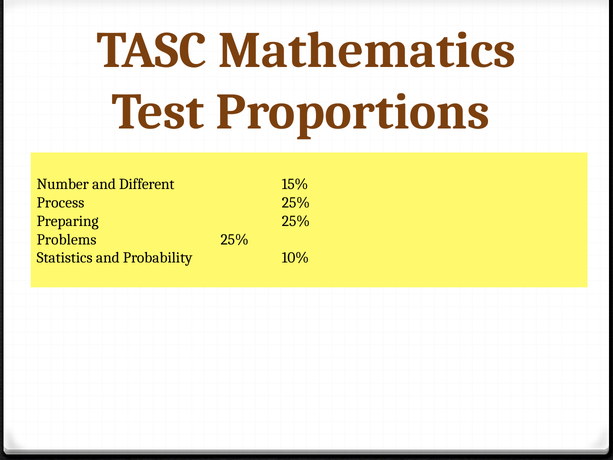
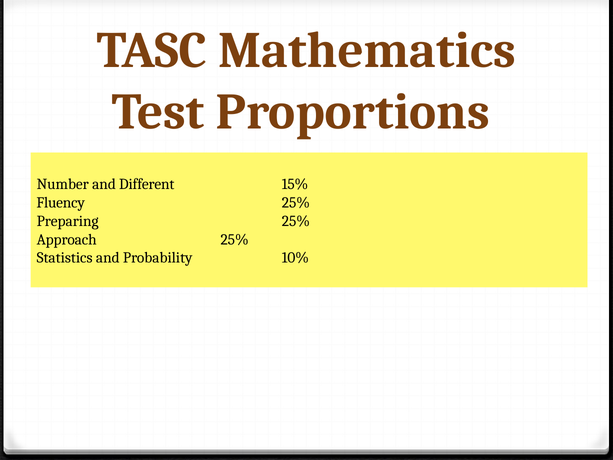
Process: Process -> Fluency (61, 203)
Problems: Problems -> Approach (67, 239)
